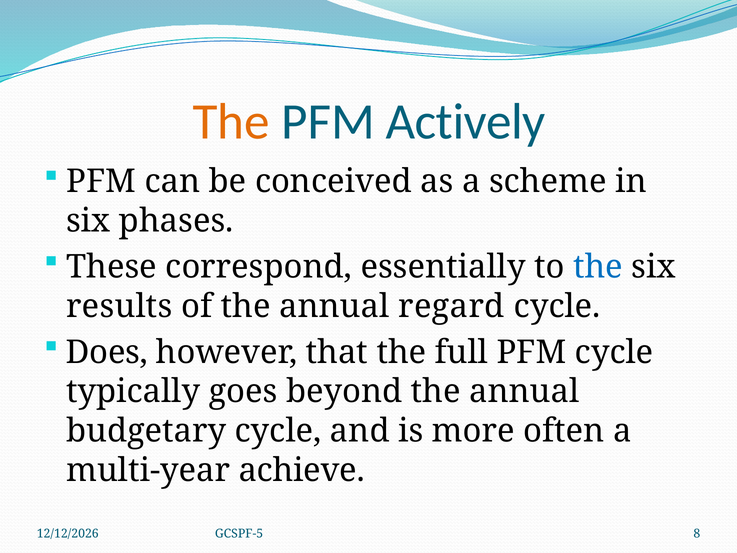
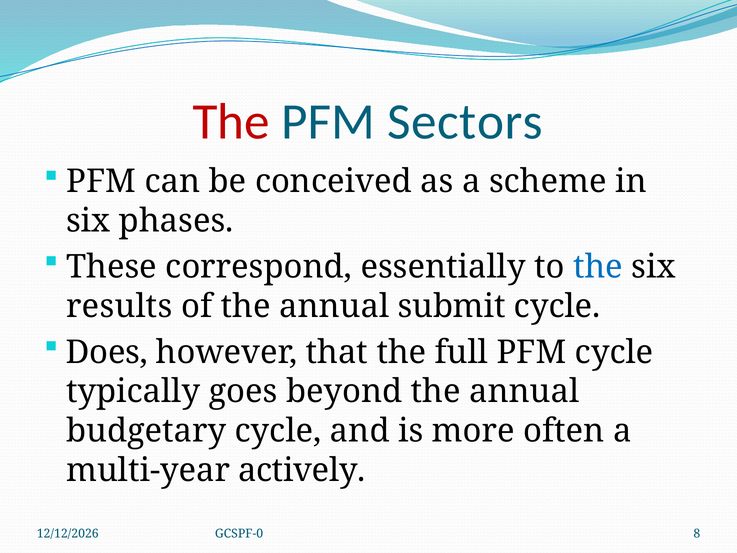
The colour: orange -> red (231, 122)
Actively: Actively -> Sectors (465, 122)
regard: regard -> submit (452, 306)
achieve: achieve -> actively (302, 470)
GCSPF-5: GCSPF-5 -> GCSPF-0 (239, 533)
